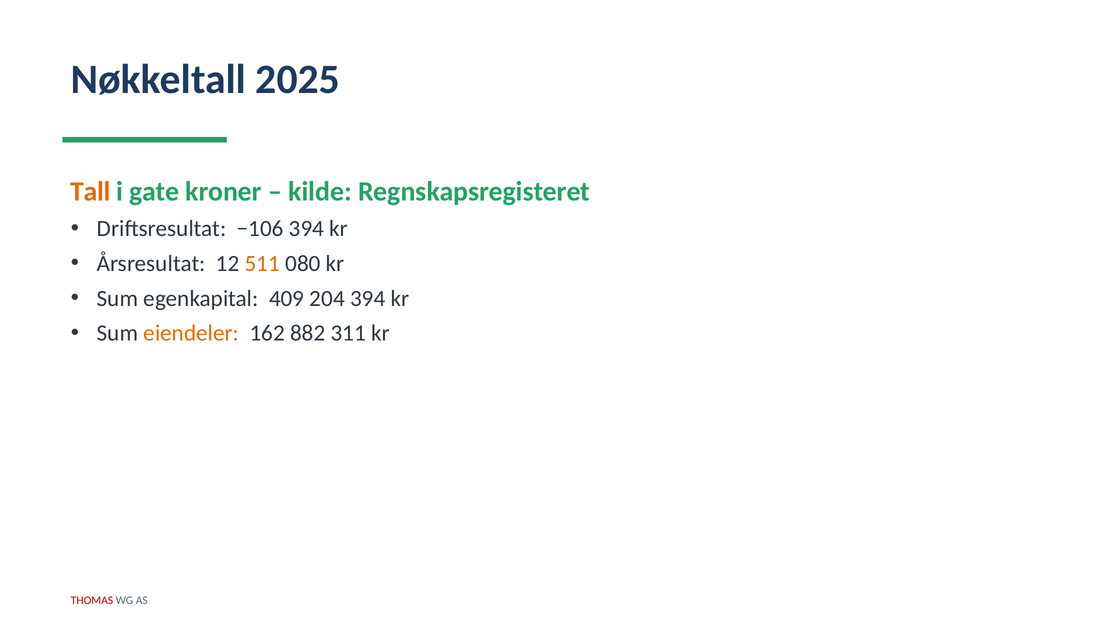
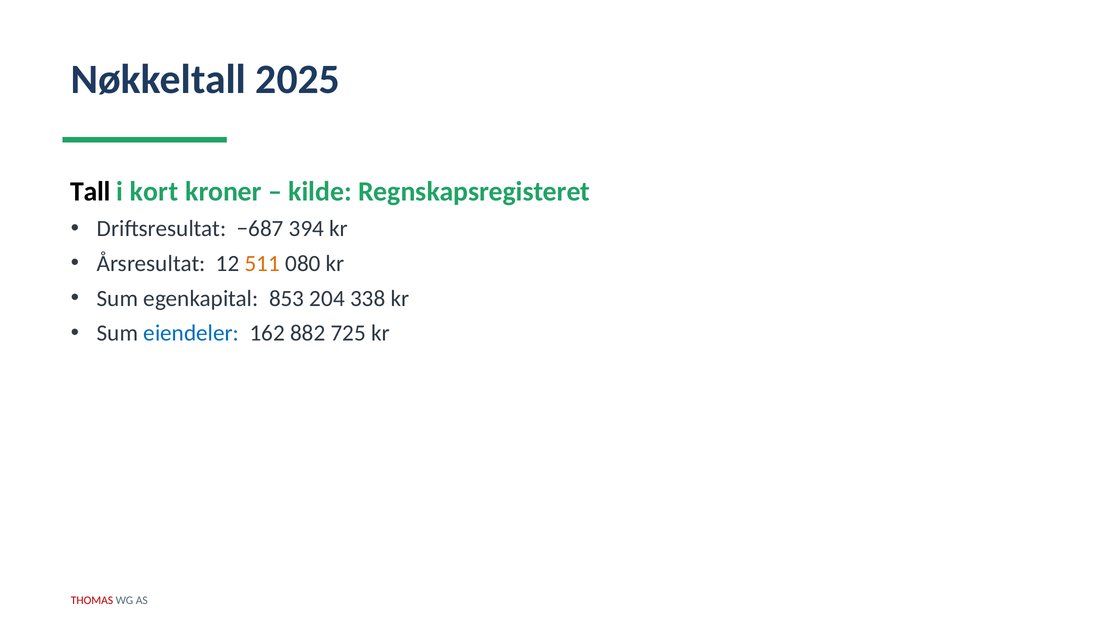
Tall colour: orange -> black (90, 192)
gate: gate -> kort (154, 192)
−106: −106 -> −687 (260, 229)
409: 409 -> 853 (287, 298)
204 394: 394 -> 338 (368, 298)
eiendeler colour: orange -> blue (191, 333)
311: 311 -> 725 (348, 333)
